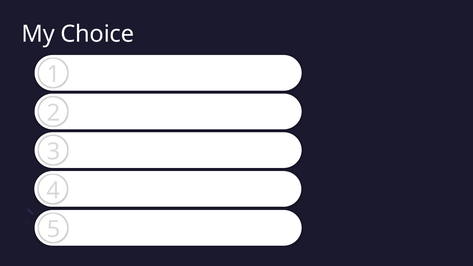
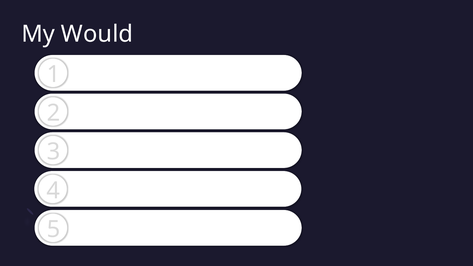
Choice: Choice -> Would (97, 34)
